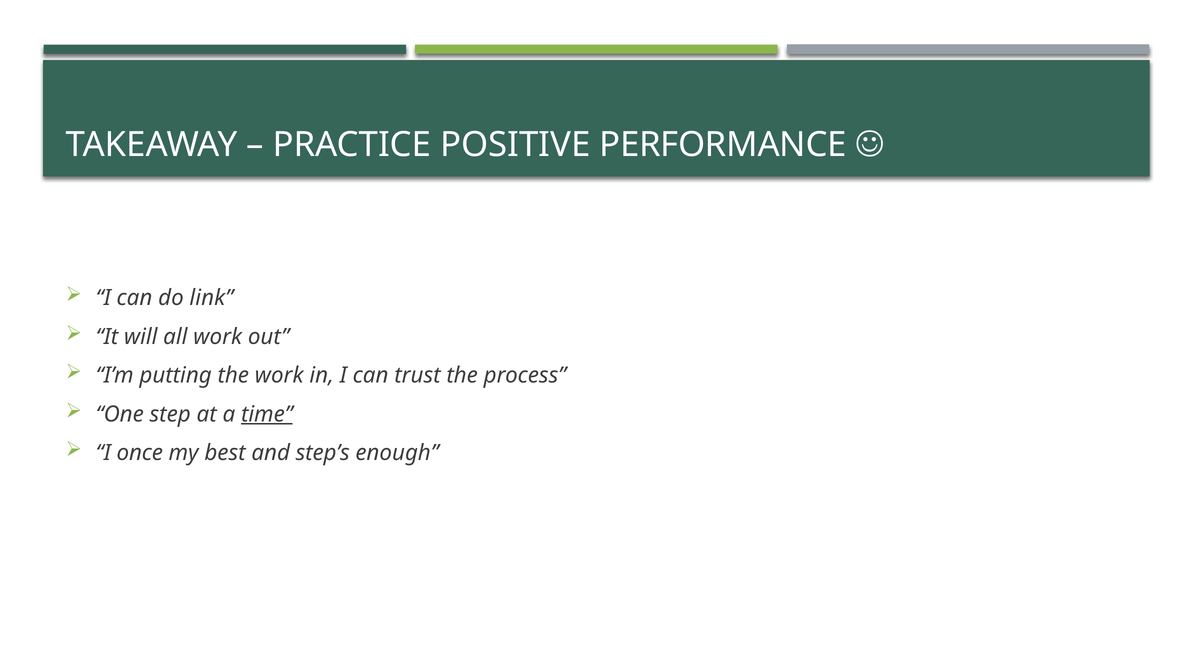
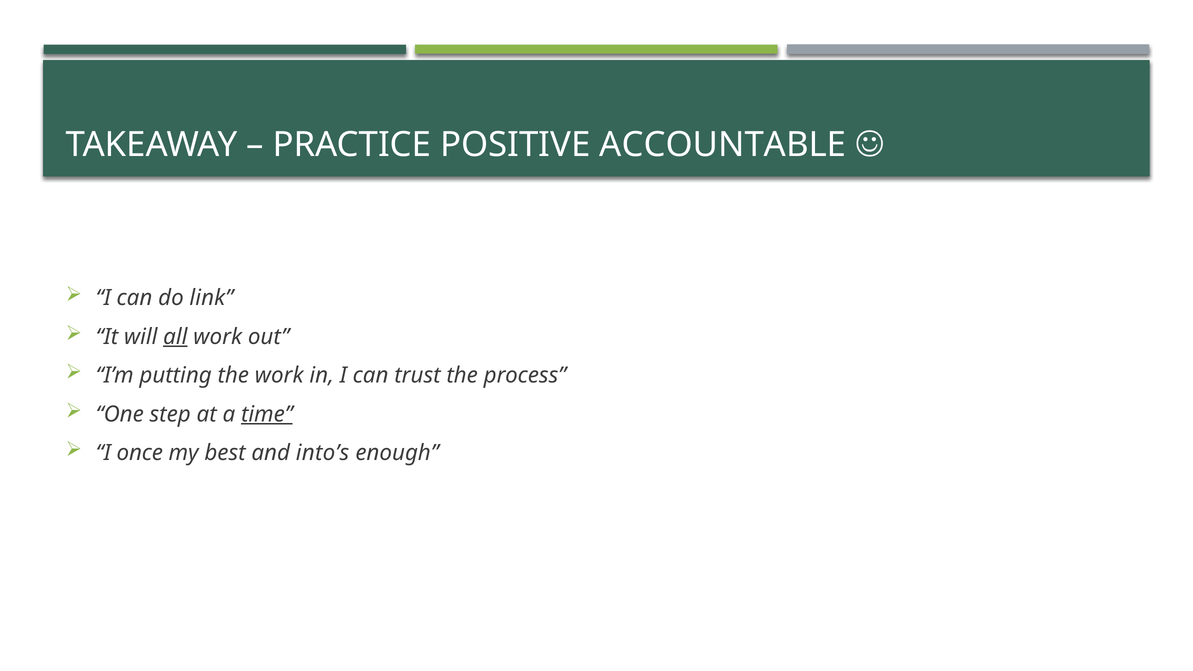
PERFORMANCE: PERFORMANCE -> ACCOUNTABLE (723, 145)
all underline: none -> present (175, 337)
step’s: step’s -> into’s (323, 453)
